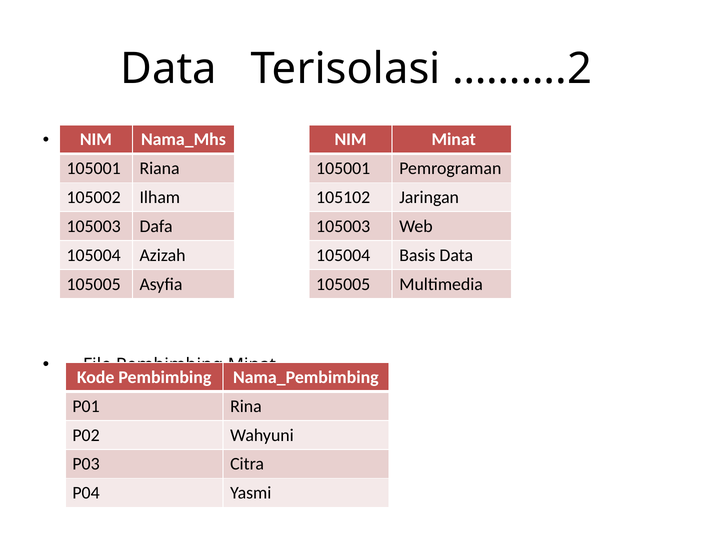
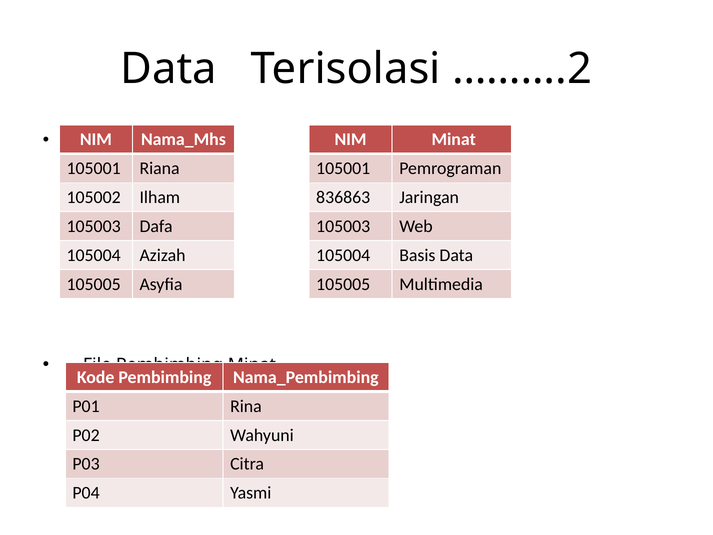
105102: 105102 -> 836863 (343, 197)
